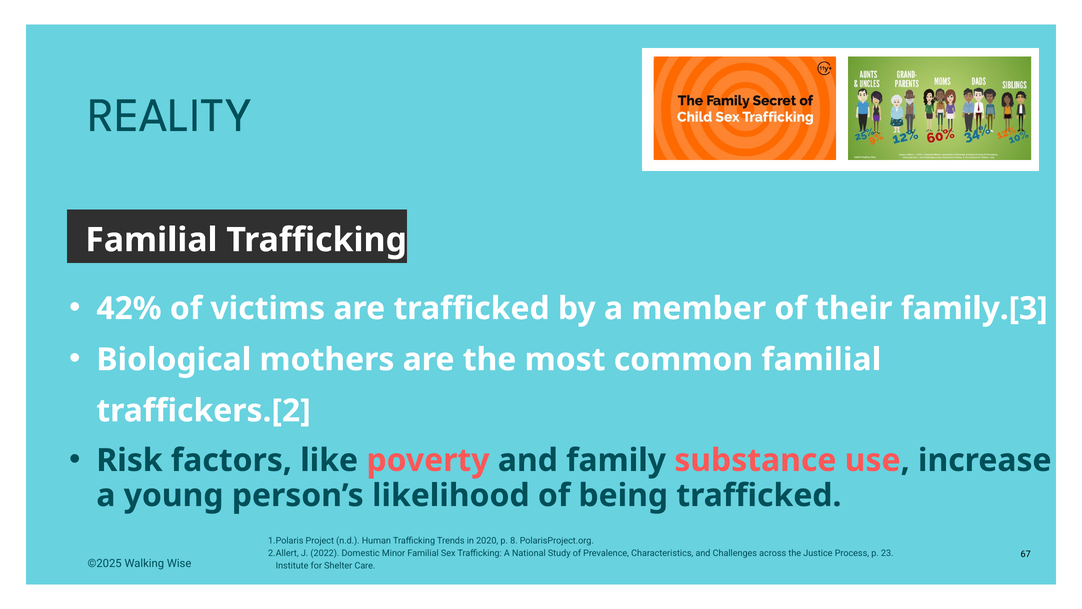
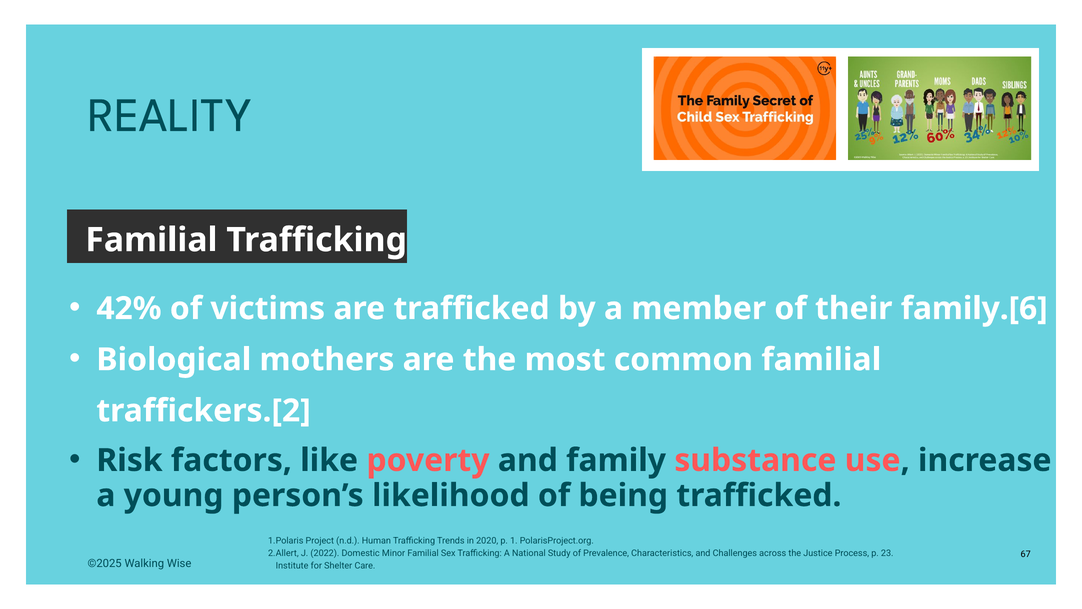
family.[3: family.[3 -> family.[6 (974, 308)
8: 8 -> 1 (514, 540)
